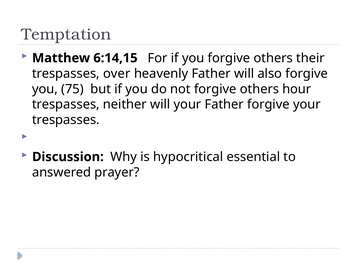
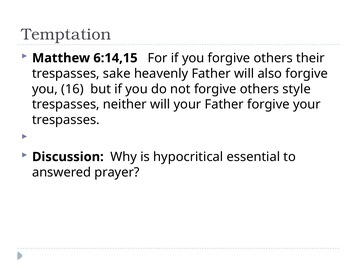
over: over -> sake (117, 73)
75: 75 -> 16 (72, 89)
hour: hour -> style (297, 89)
